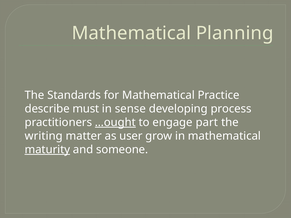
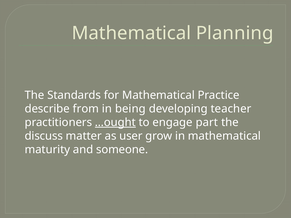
must: must -> from (86, 109)
sense: sense -> being (130, 109)
process: process -> teacher (231, 109)
writing: writing -> discuss (44, 136)
maturity underline: present -> none (47, 150)
